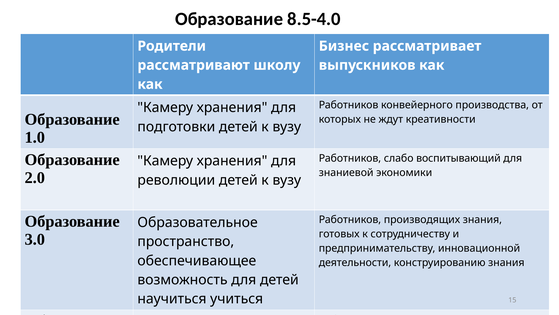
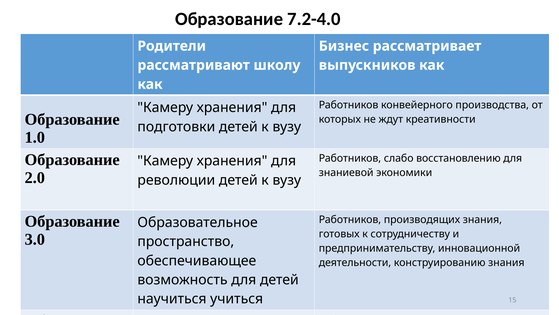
8.5-4.0: 8.5-4.0 -> 7.2-4.0 (314, 19)
воспитывающий: воспитывающий -> восстановлению (458, 158)
